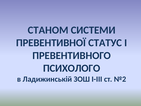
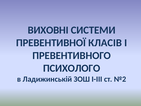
СТАНОМ: СТАНОМ -> ВИХОВНІ (48, 30)
СТАТУС: СТАТУС -> КЛАСІВ (105, 43)
